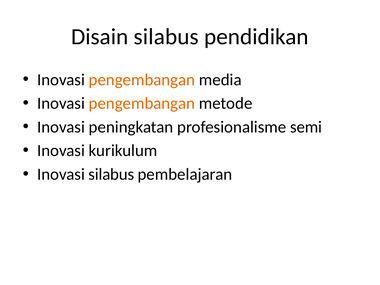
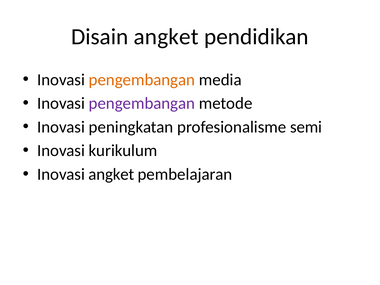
Disain silabus: silabus -> angket (166, 37)
pengembangan colour: orange -> purple (142, 103)
Inovasi silabus: silabus -> angket (111, 174)
